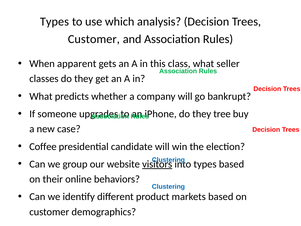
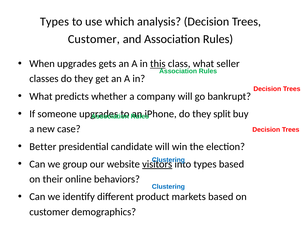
When apparent: apparent -> upgrades (77, 64)
this underline: none -> present (158, 64)
tree: tree -> split (222, 114)
Coffee: Coffee -> Better (43, 146)
